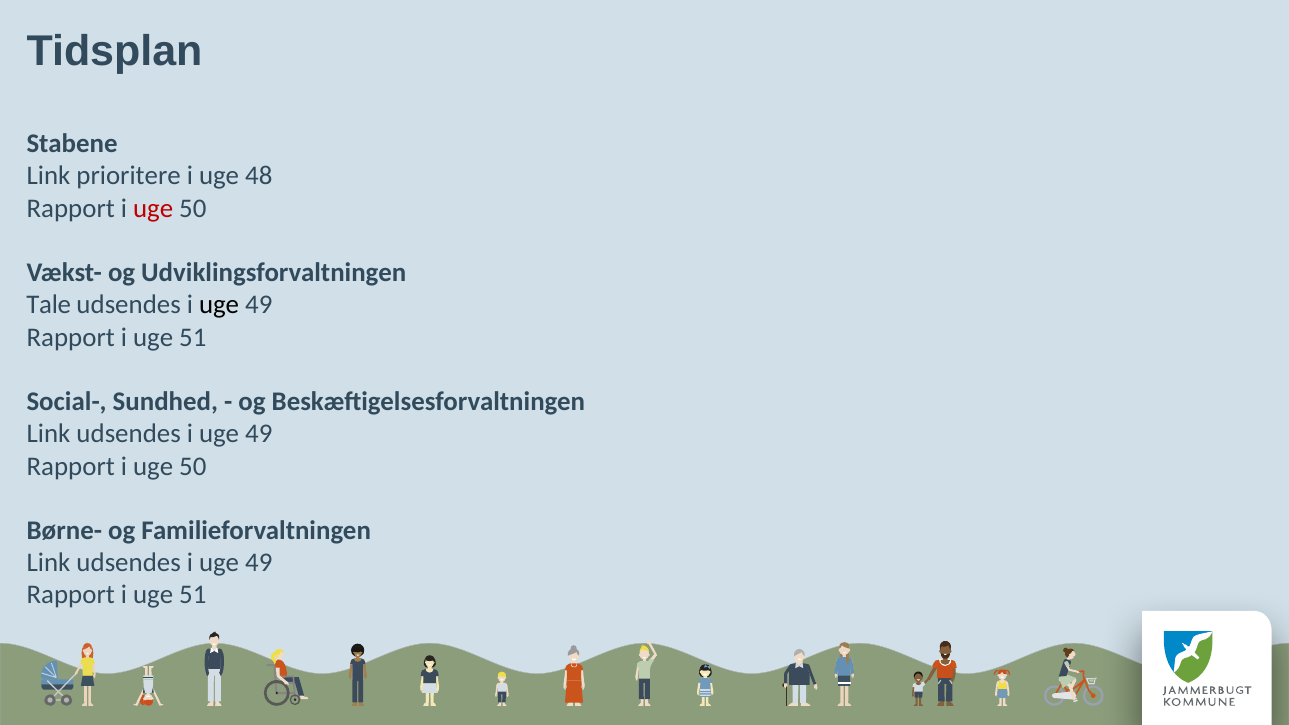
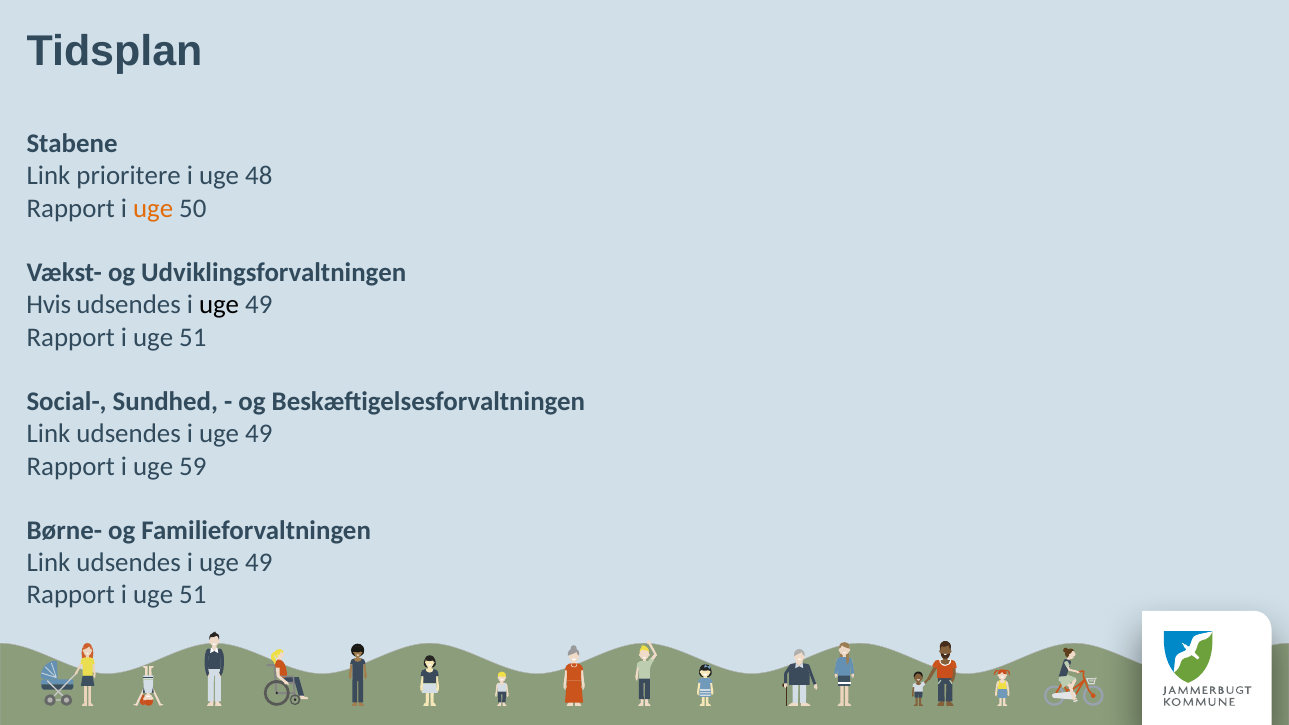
uge colour: red -> orange (153, 208)
Tale: Tale -> Hvis (49, 305)
50: 50 -> 59 (193, 466)
